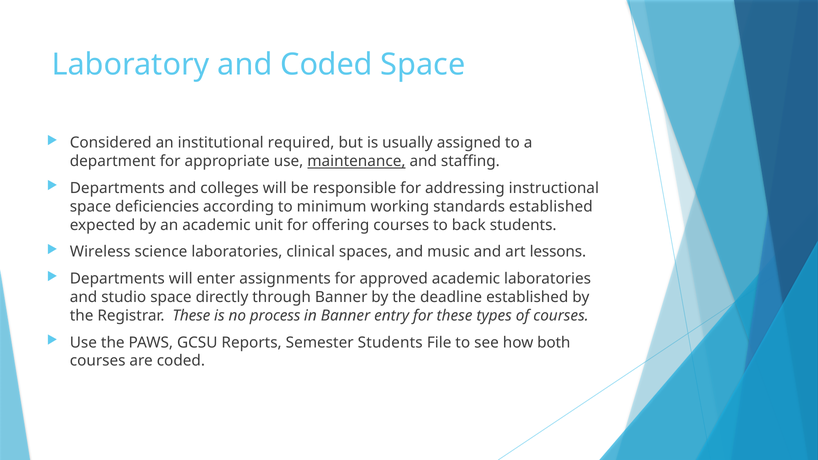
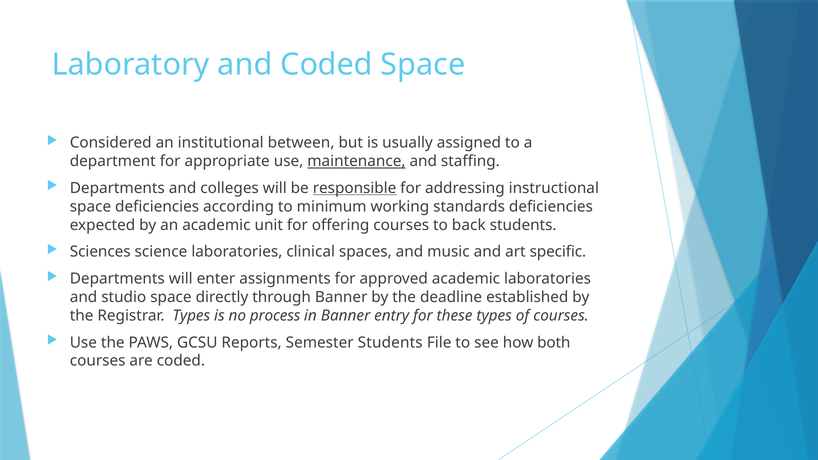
required: required -> between (301, 143)
responsible underline: none -> present (355, 188)
standards established: established -> deficiencies (551, 207)
Wireless: Wireless -> Sciences (100, 252)
lessons: lessons -> specific (558, 252)
Registrar These: These -> Types (191, 316)
